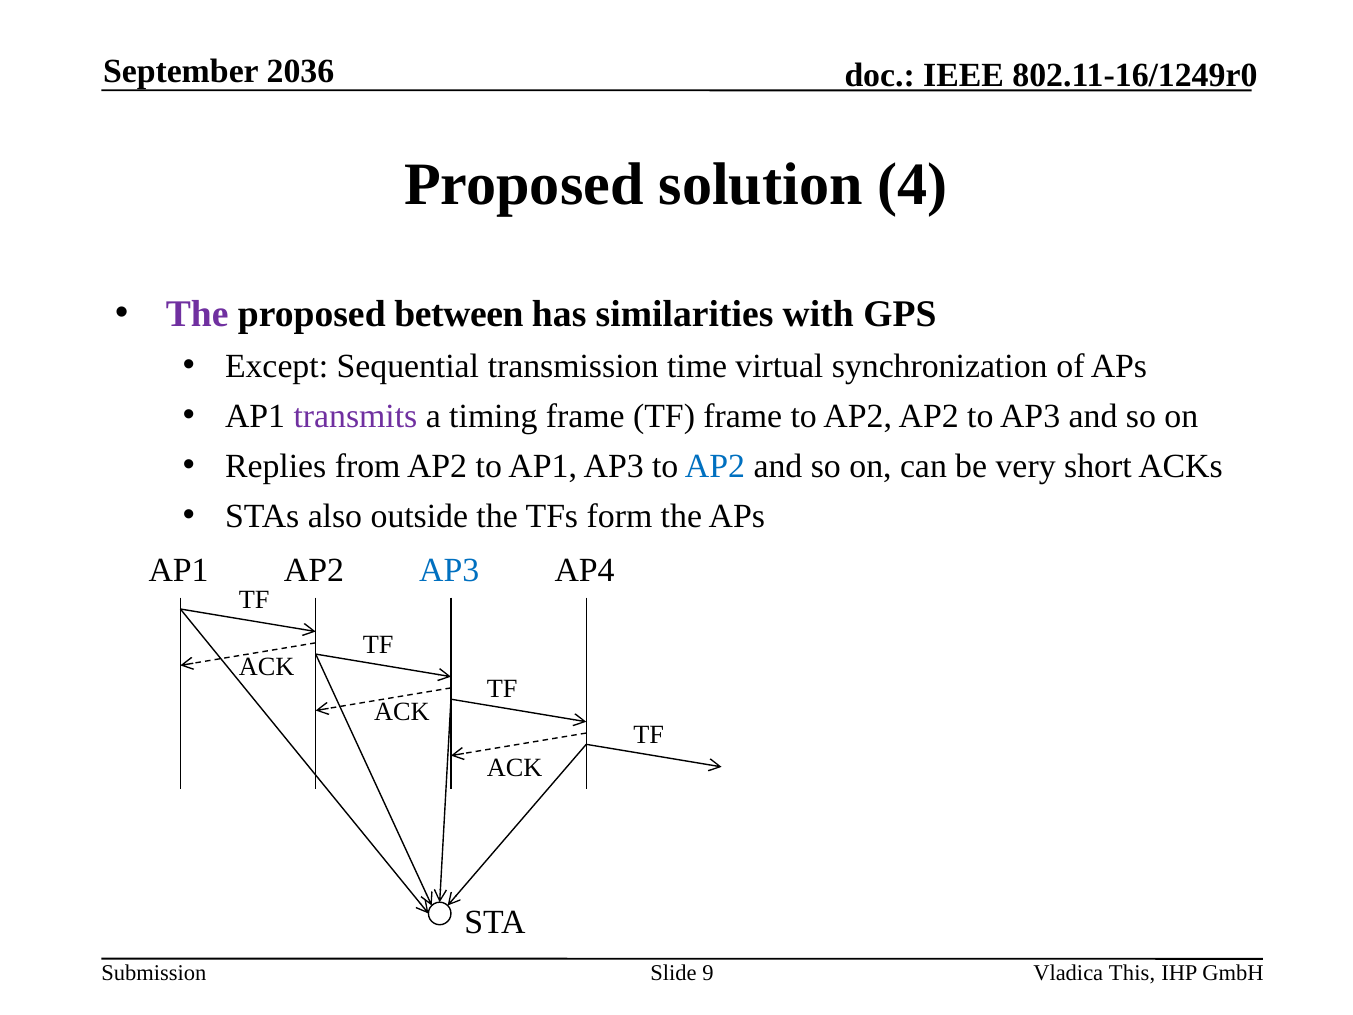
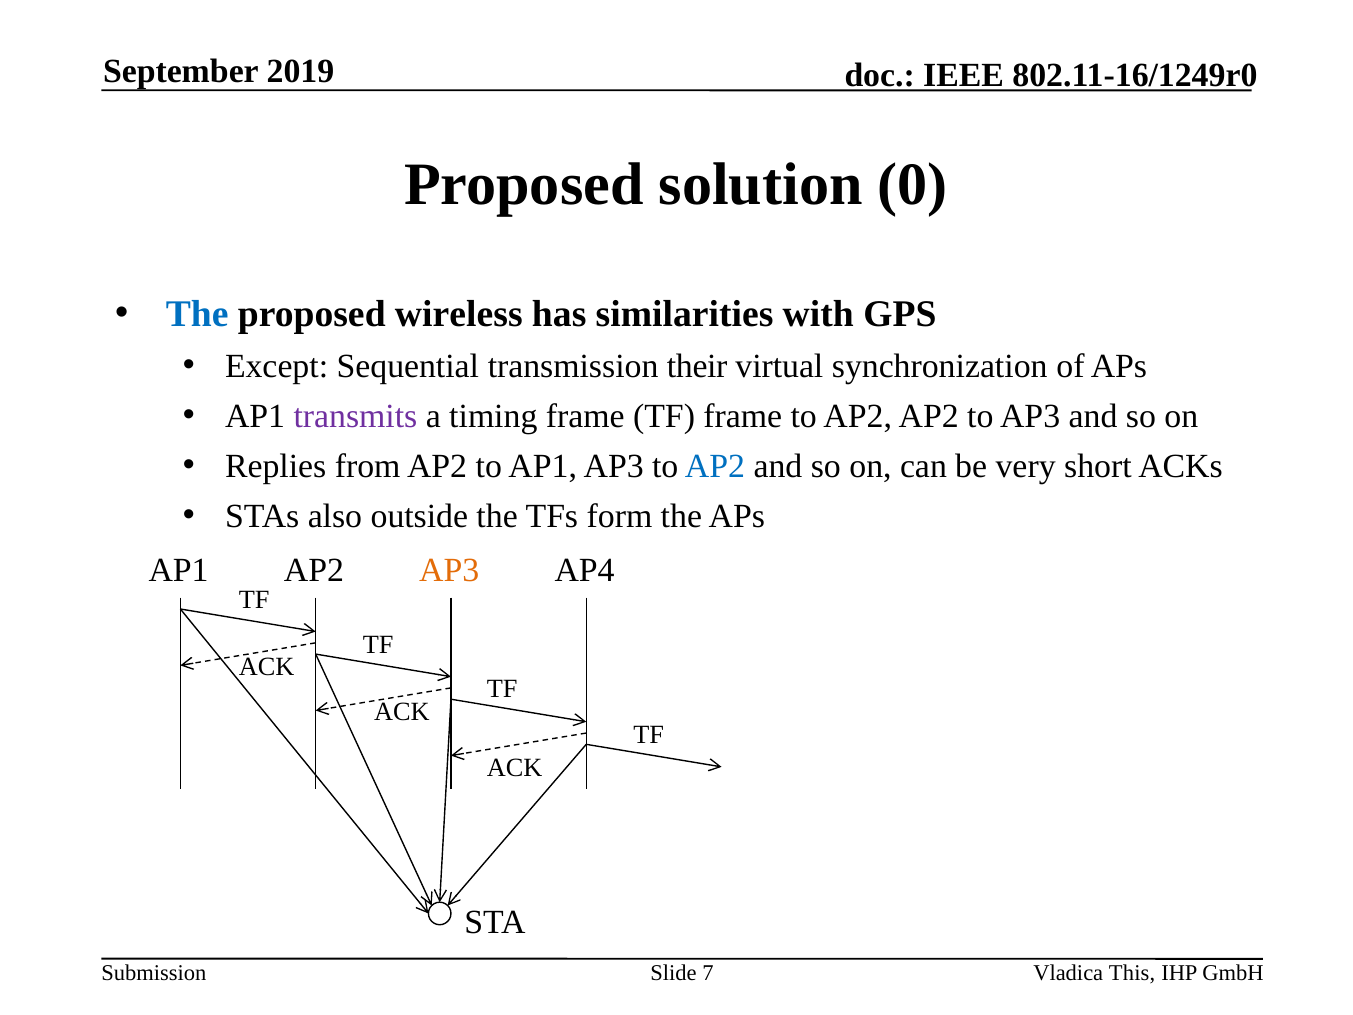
2036: 2036 -> 2019 (300, 72)
4: 4 -> 0 (913, 184)
The colour: purple -> blue (197, 314)
between: between -> wireless (459, 314)
time: time -> their (697, 366)
AP3 colour: blue -> orange (449, 570)
9: 9 -> 7 (708, 973)
